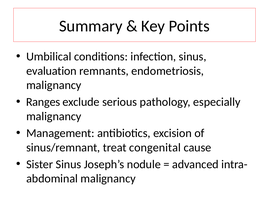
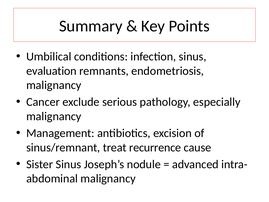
Ranges: Ranges -> Cancer (43, 102)
congenital: congenital -> recurrence (155, 147)
